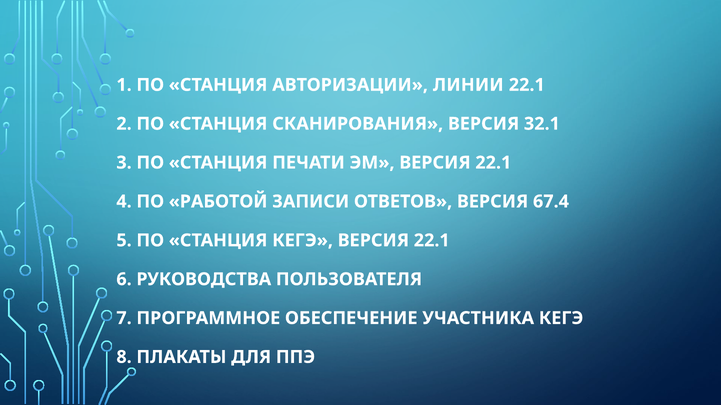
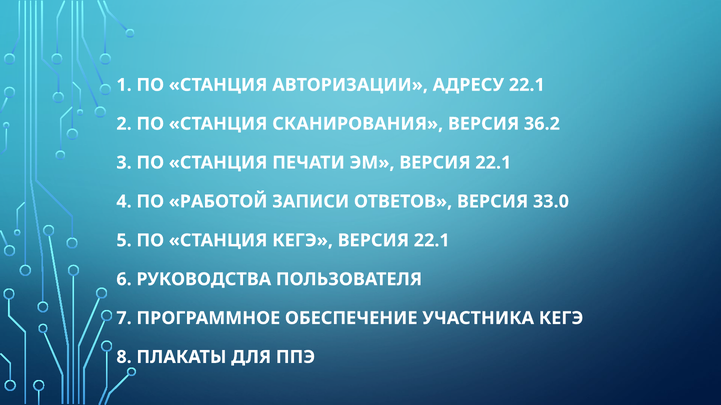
ЛИНИИ: ЛИНИИ -> АДРЕСУ (468, 85)
32.1: 32.1 -> 36.2 (542, 124)
67.4: 67.4 -> 33.0 (551, 202)
